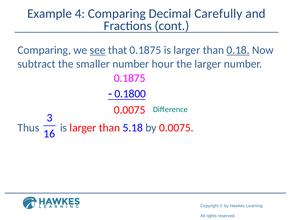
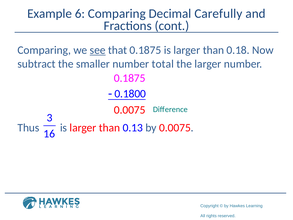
4: 4 -> 6 (80, 14)
0.18 underline: present -> none (238, 50)
hour: hour -> total (163, 64)
5.18: 5.18 -> 0.13 (133, 128)
